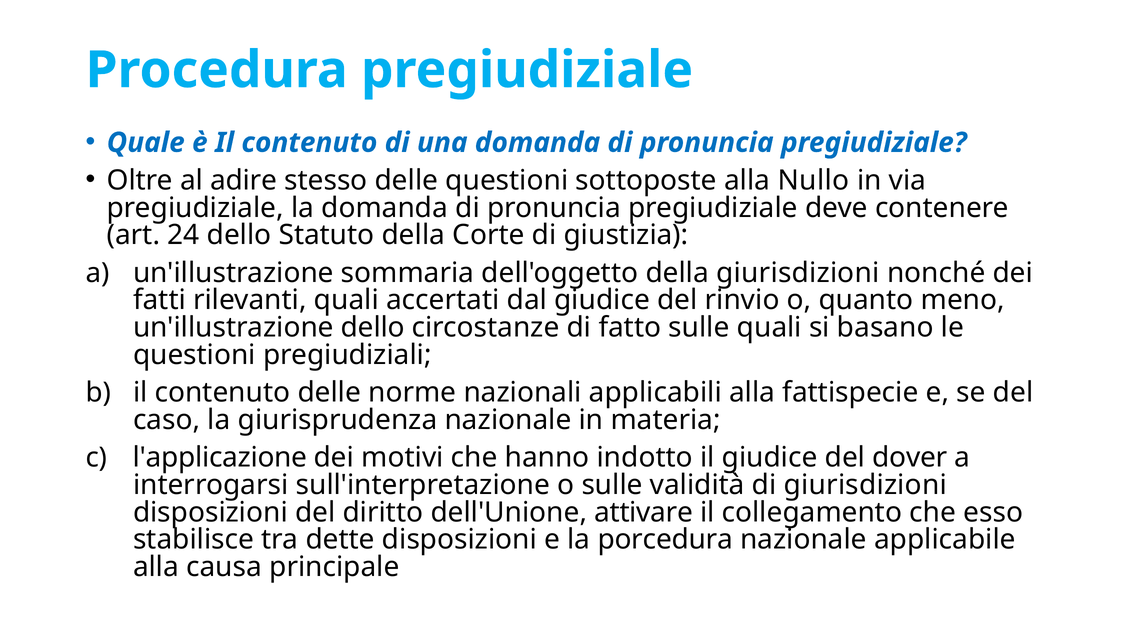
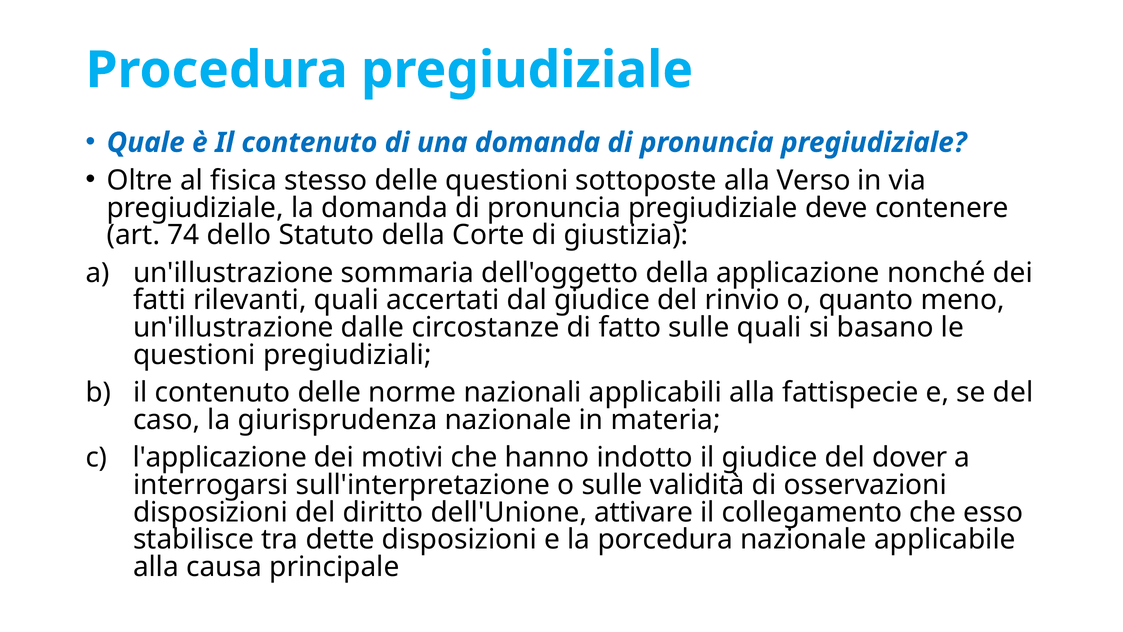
adire: adire -> fisica (244, 180)
Nullo: Nullo -> Verso (814, 180)
24: 24 -> 74 (183, 235)
della giurisdizioni: giurisdizioni -> applicazione (798, 273)
un'illustrazione dello: dello -> dalle (373, 327)
di giurisdizioni: giurisdizioni -> osservazioni (865, 485)
